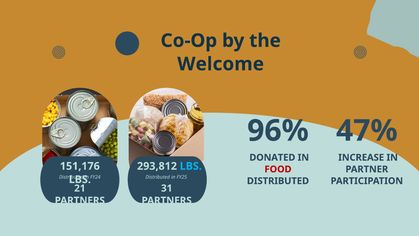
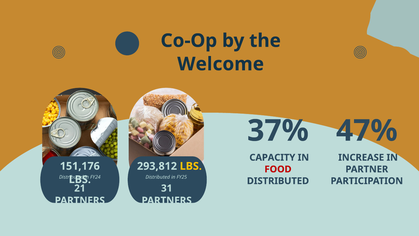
96%: 96% -> 37% (278, 131)
DONATED: DONATED -> CAPACITY (272, 157)
LBS colour: light blue -> yellow (191, 166)
